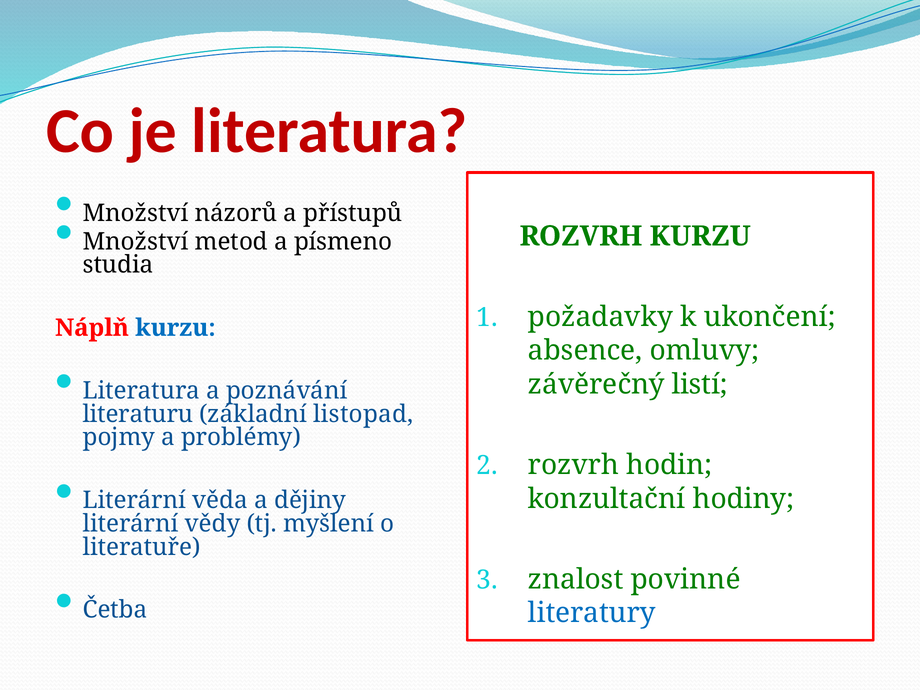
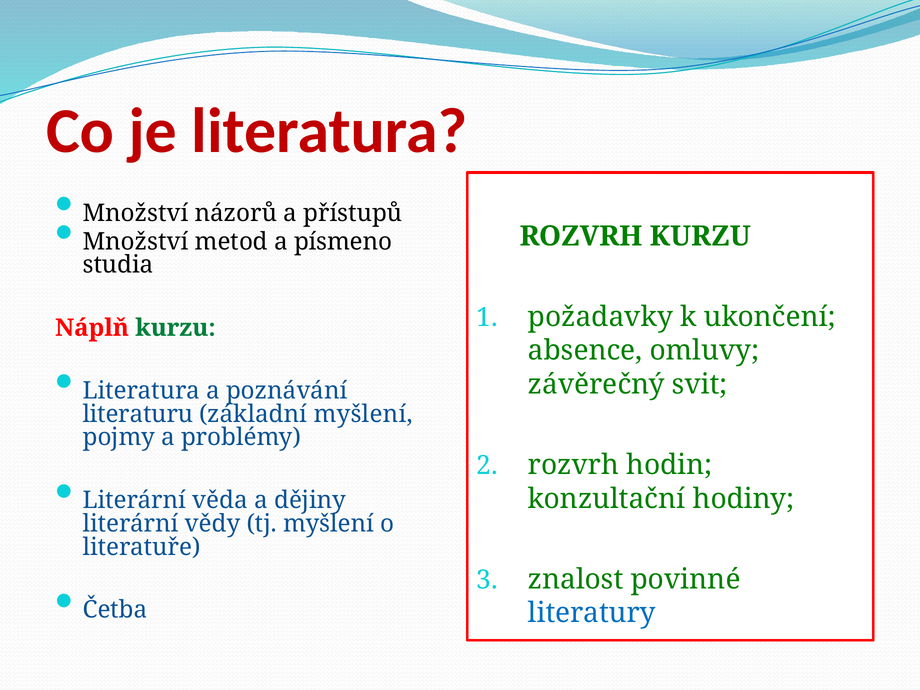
kurzu colour: blue -> green (175, 328)
listí: listí -> svit (700, 384)
základní listopad: listopad -> myšlení (363, 414)
